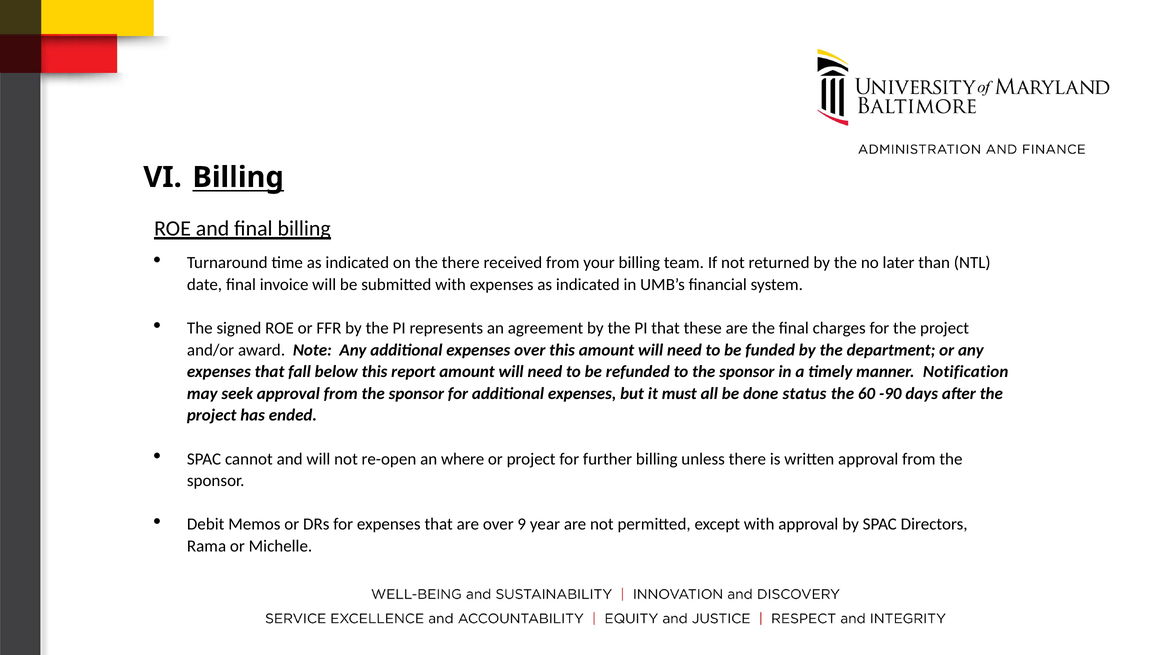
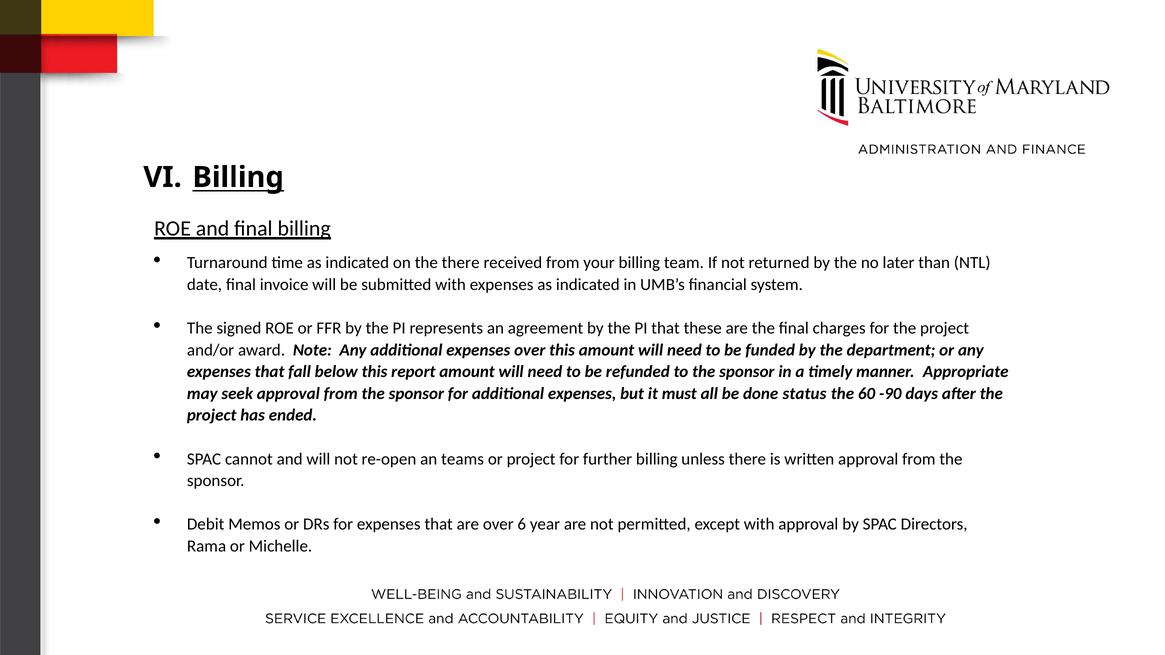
Notification: Notification -> Appropriate (966, 372)
where: where -> teams (463, 459)
9: 9 -> 6 (522, 525)
